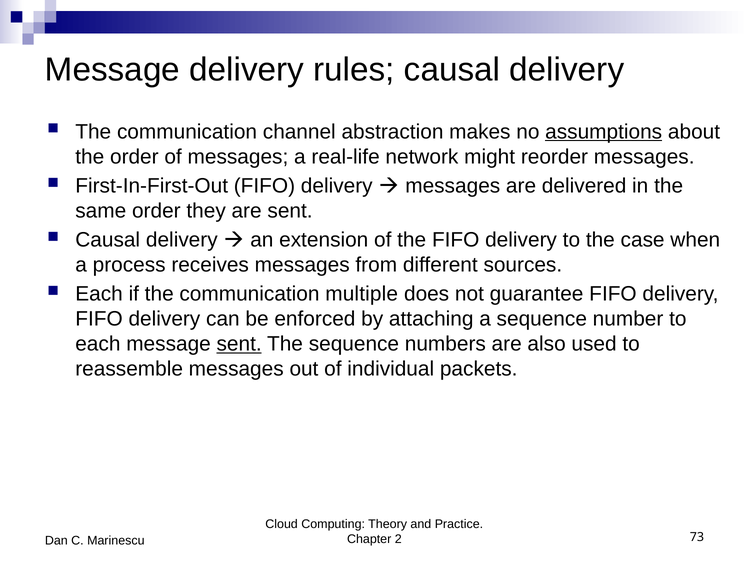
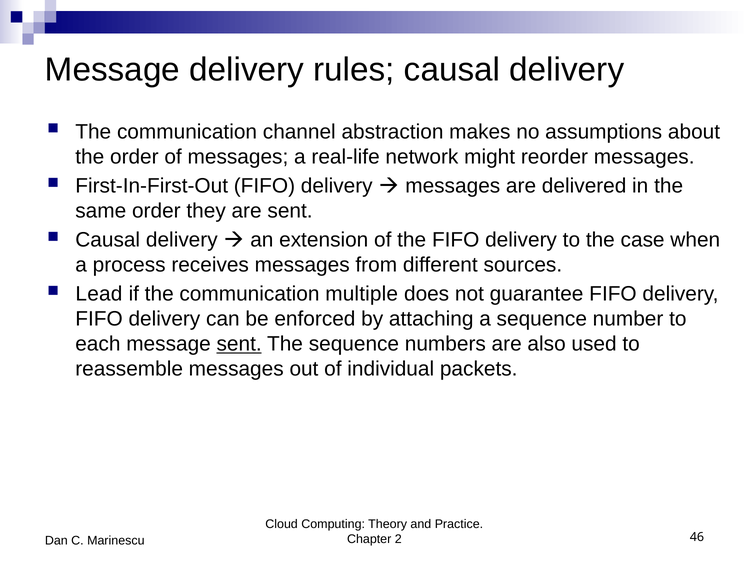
assumptions underline: present -> none (604, 132)
Each: Each -> Lead (99, 294)
73: 73 -> 46 (697, 537)
